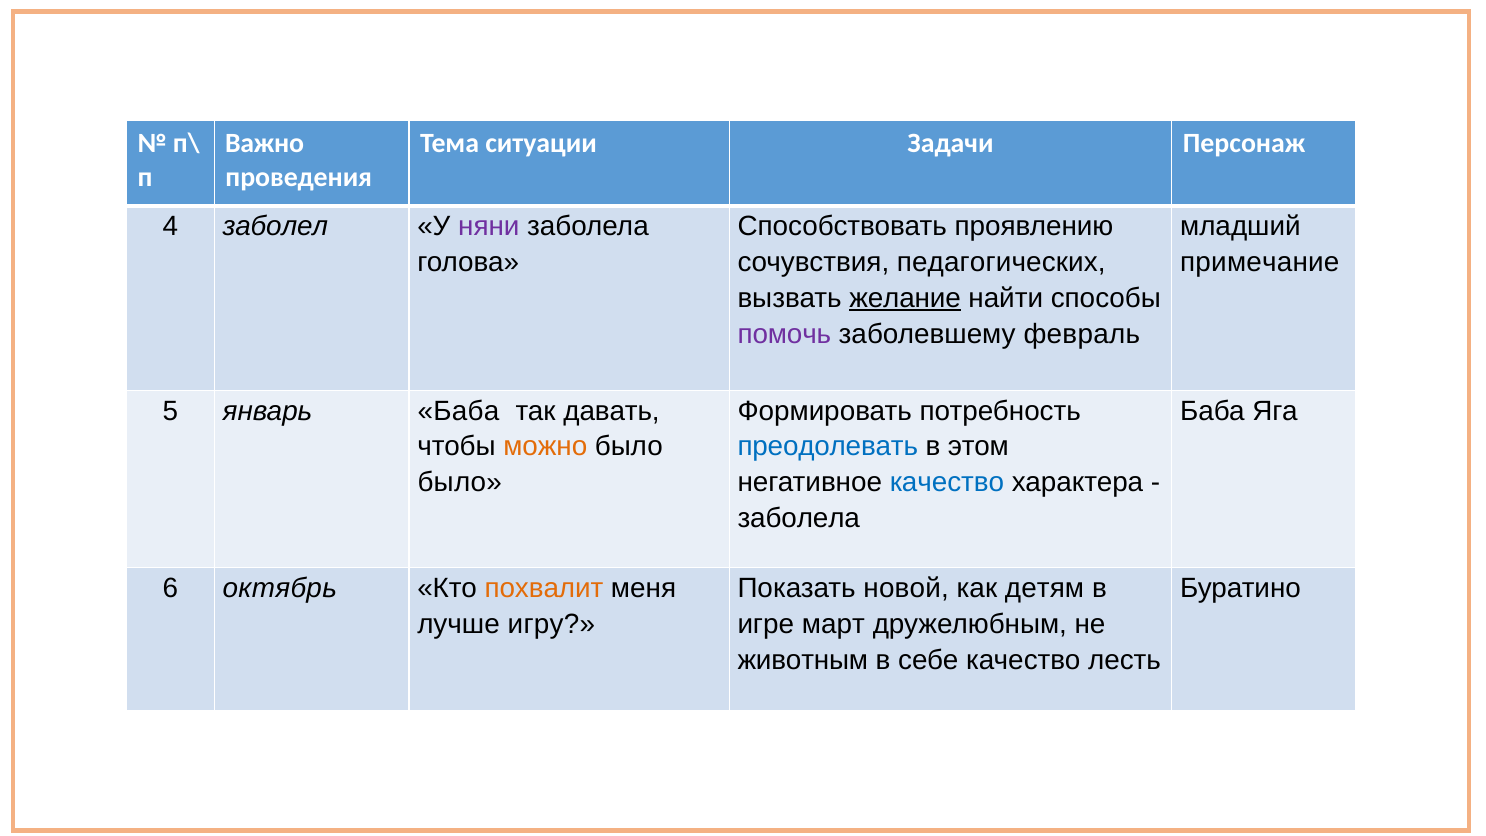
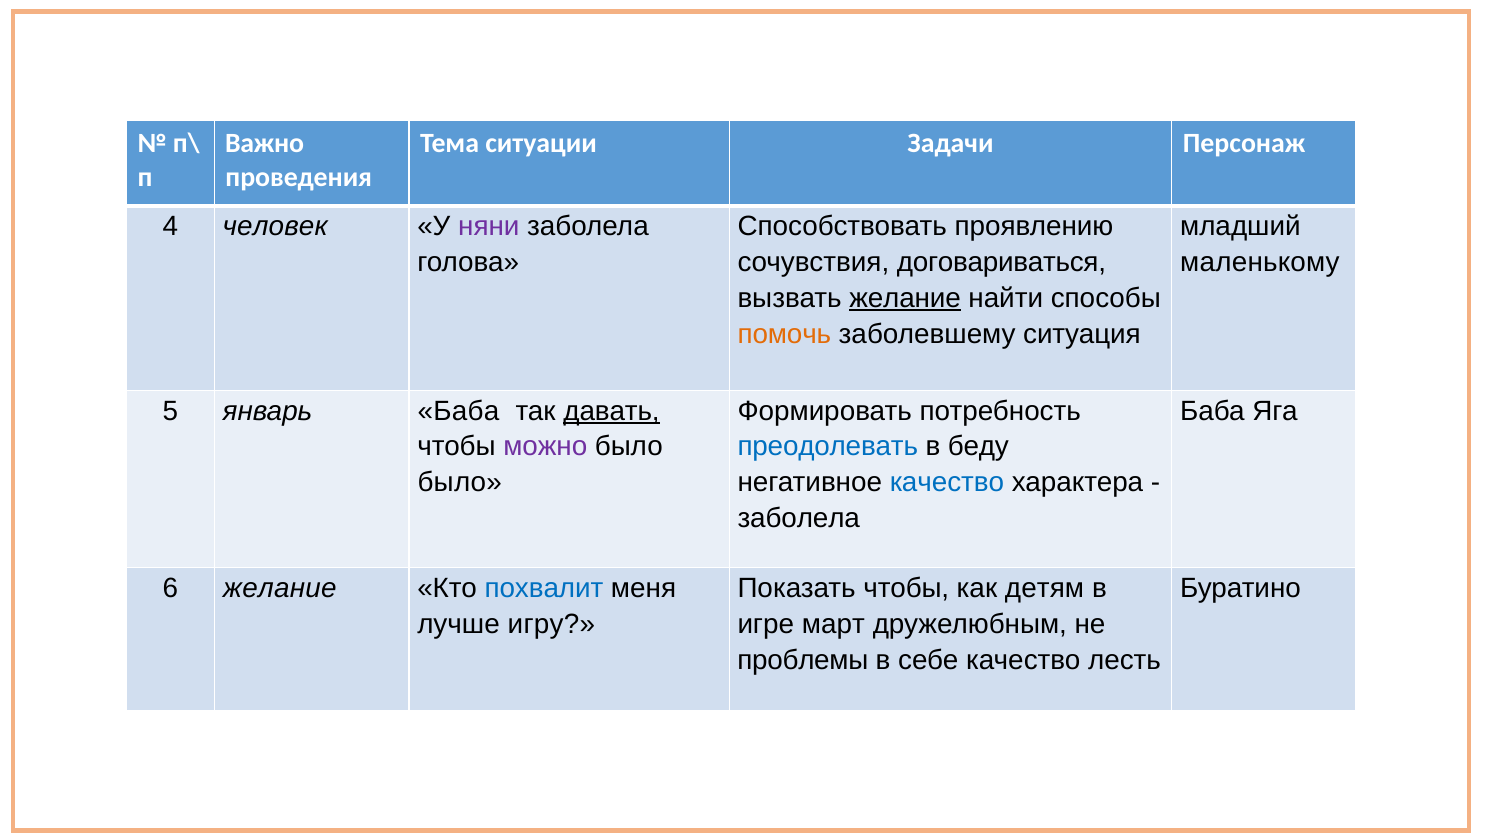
заболел: заболел -> человек (275, 227)
педагогических: педагогических -> договариваться (1001, 262)
примечание: примечание -> маленькому (1260, 262)
помочь colour: purple -> orange (784, 334)
февраль: февраль -> ситуация (1082, 334)
давать underline: none -> present (612, 411)
можно colour: orange -> purple (545, 447)
этом: этом -> беду (978, 447)
6 октябрь: октябрь -> желание (280, 588)
похвалит colour: orange -> blue (544, 588)
Показать новой: новой -> чтобы (906, 588)
животным: животным -> проблемы (803, 660)
